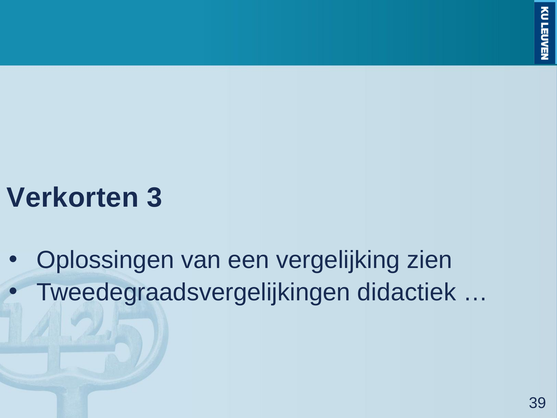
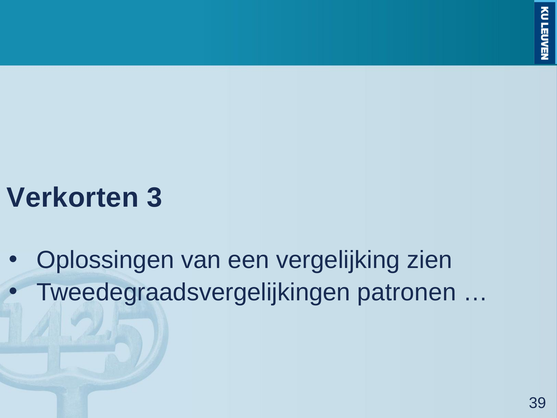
didactiek: didactiek -> patronen (407, 292)
